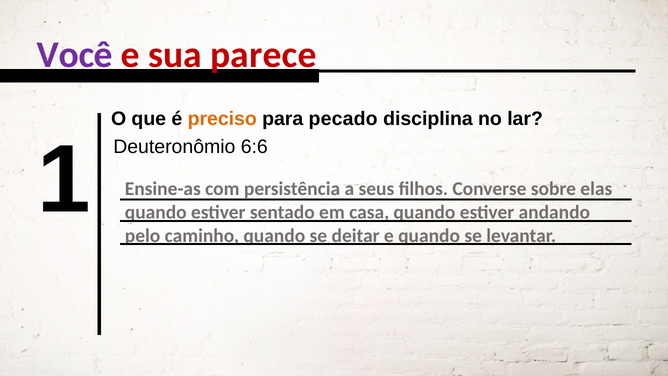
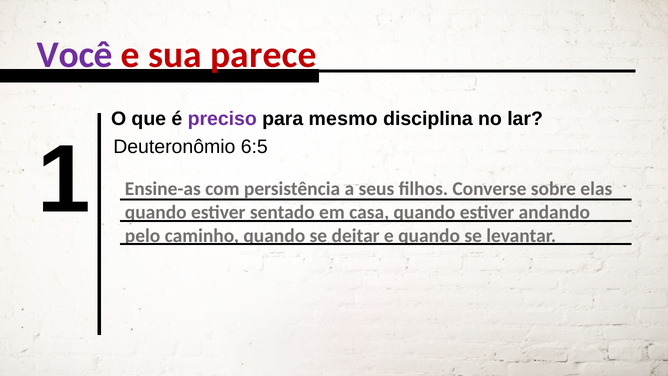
preciso colour: orange -> purple (222, 119)
pecado: pecado -> mesmo (343, 119)
6:6: 6:6 -> 6:5 (254, 147)
